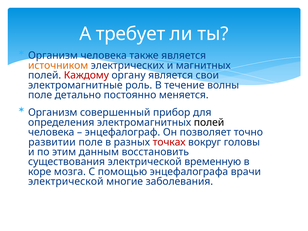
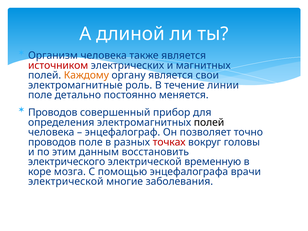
требует: требует -> длиной (130, 34)
источником colour: orange -> red (58, 65)
Каждому colour: red -> orange (86, 75)
волны: волны -> линии (223, 85)
Организм: Организм -> Проводов (53, 113)
развитии: развитии -> проводов (52, 142)
существования: существования -> электрического (67, 162)
